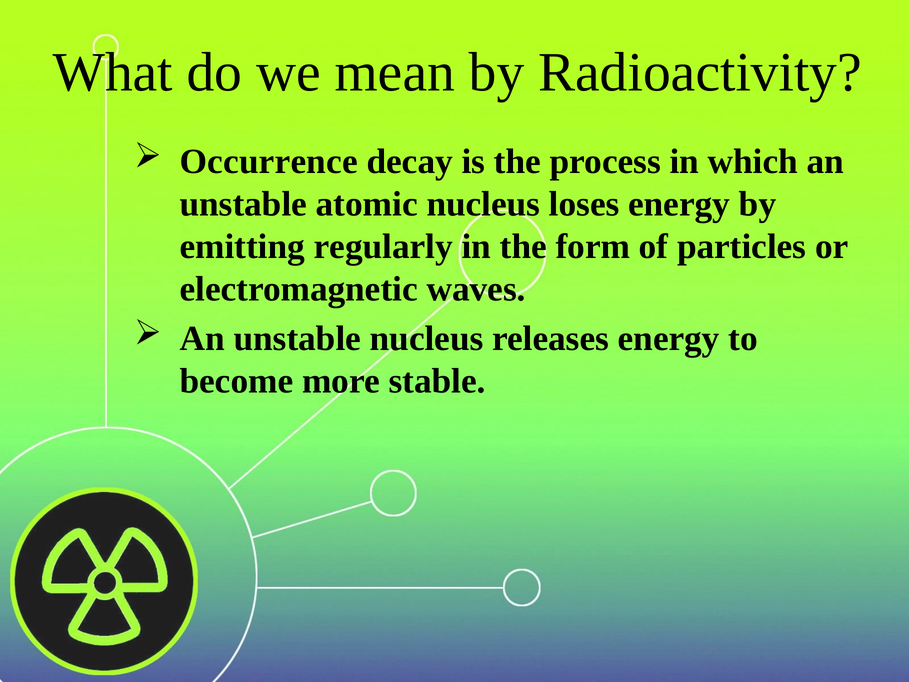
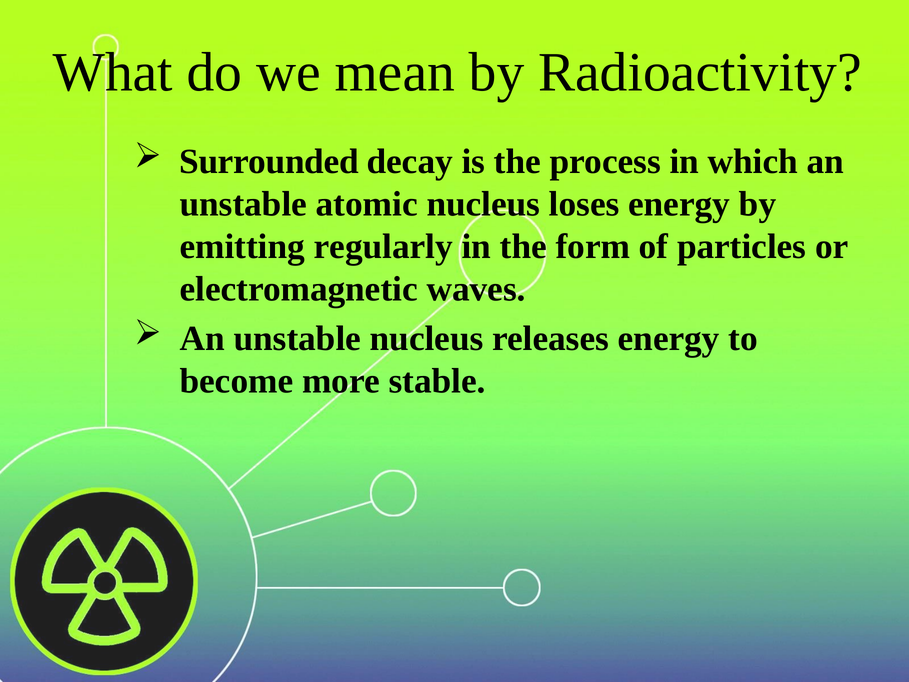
Occurrence: Occurrence -> Surrounded (269, 162)
